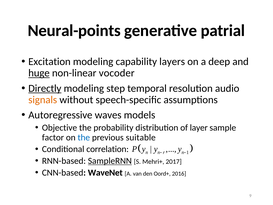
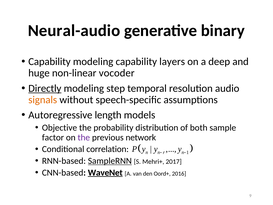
Neural-points: Neural-points -> Neural-audio (74, 31)
patrial: patrial -> binary (223, 31)
Excitation: Excitation -> Capability (49, 62)
huge underline: present -> none (39, 73)
waves: waves -> length (108, 115)
layer: layer -> both (199, 127)
the colour: blue -> purple (84, 137)
suitable: suitable -> network (141, 137)
WaveNet underline: none -> present (105, 172)
